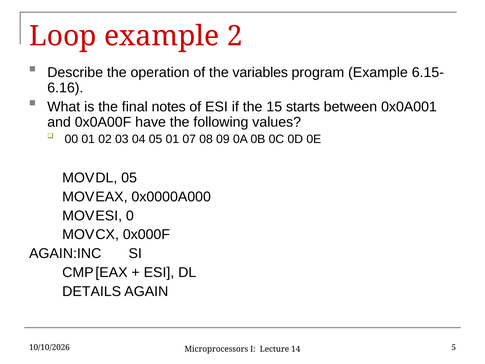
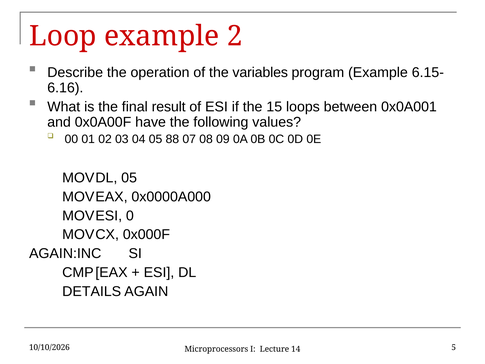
notes: notes -> result (169, 107)
starts: starts -> loops (303, 107)
05 01: 01 -> 88 (172, 139)
